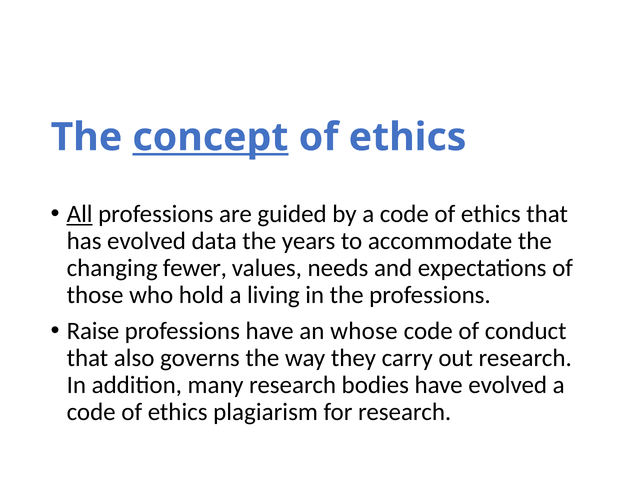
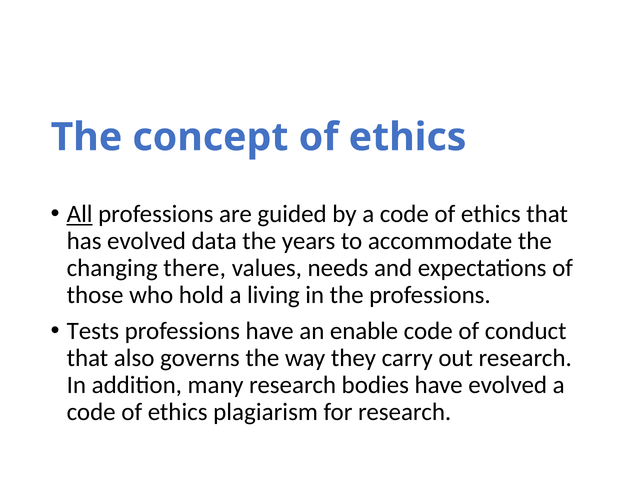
concept underline: present -> none (210, 137)
fewer: fewer -> there (195, 268)
Raise: Raise -> Tests (93, 331)
whose: whose -> enable (364, 331)
